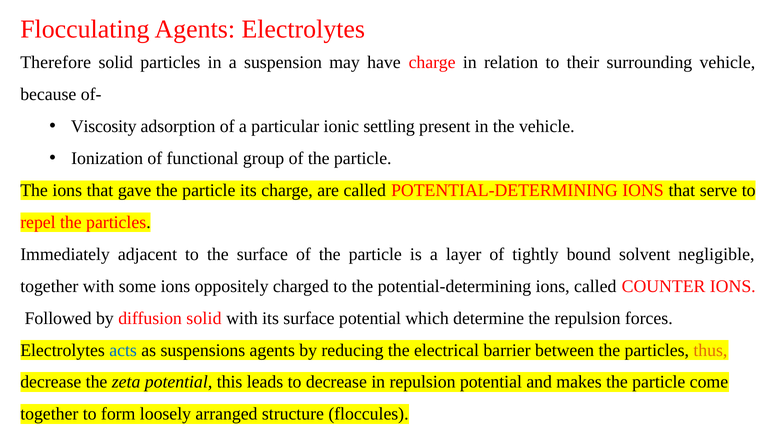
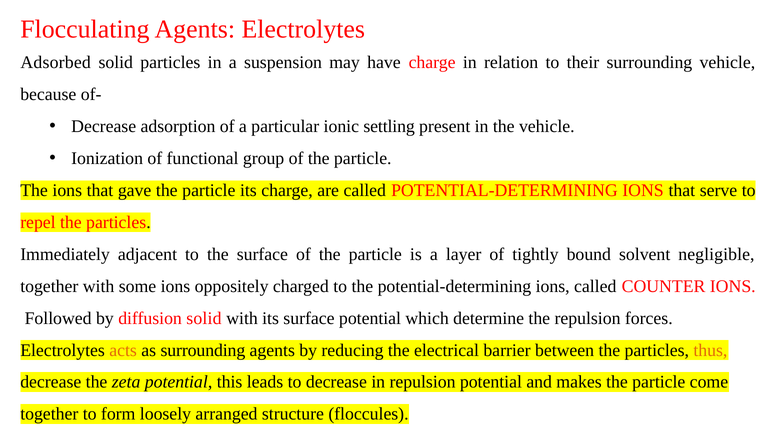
Therefore: Therefore -> Adsorbed (56, 63)
Viscosity: Viscosity -> Decrease (104, 127)
acts colour: blue -> orange (123, 351)
as suspensions: suspensions -> surrounding (203, 351)
